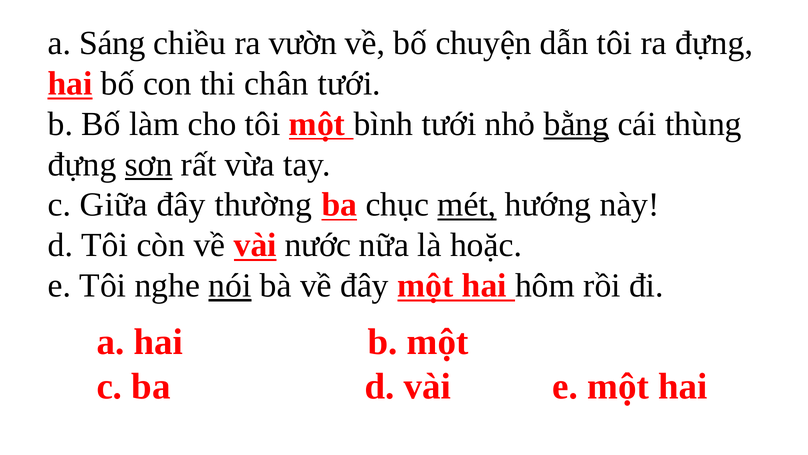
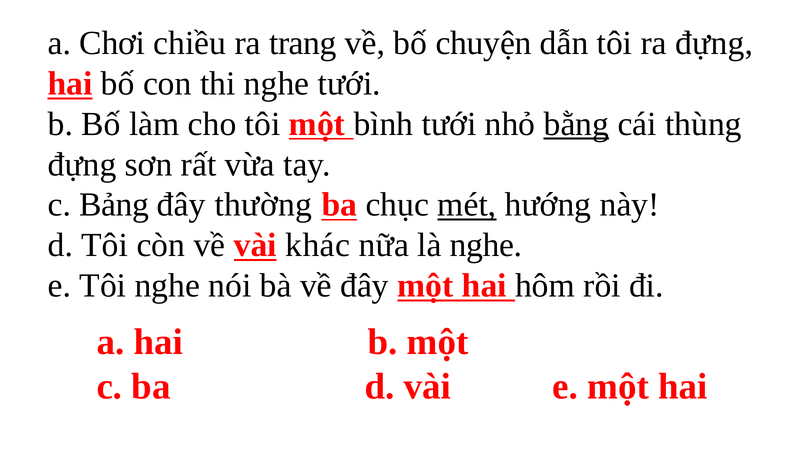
Sáng: Sáng -> Chơi (112, 43)
vườn: vườn -> trang (303, 43)
thi chân: chân -> nghe (277, 83)
sơn underline: present -> none (149, 164)
Giữa: Giữa -> Bảng (114, 205)
nước: nước -> khác (318, 245)
là hoặc: hoặc -> nghe (486, 245)
nói underline: present -> none (230, 285)
